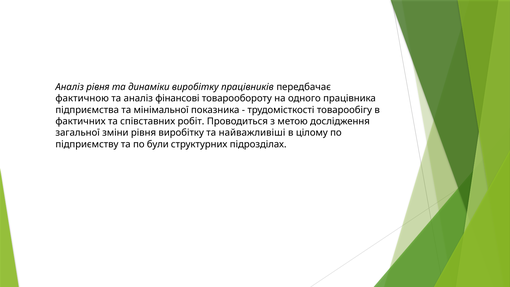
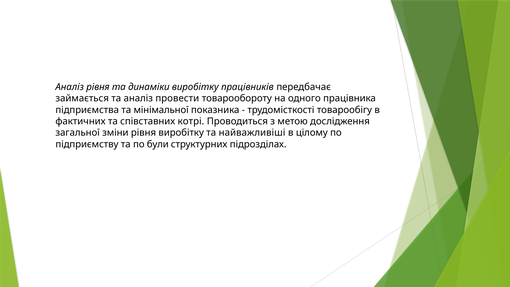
фактичною: фактичною -> займається (82, 98)
фінансові: фінансові -> провести (177, 98)
робіт: робіт -> котрі (191, 121)
